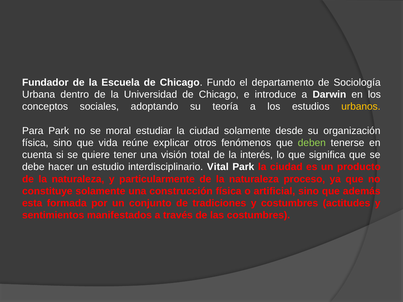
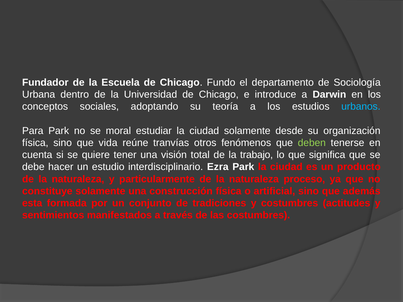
urbanos colour: yellow -> light blue (361, 107)
explicar: explicar -> tranvías (171, 143)
interés: interés -> trabajo (257, 155)
Vital: Vital -> Ezra (218, 167)
